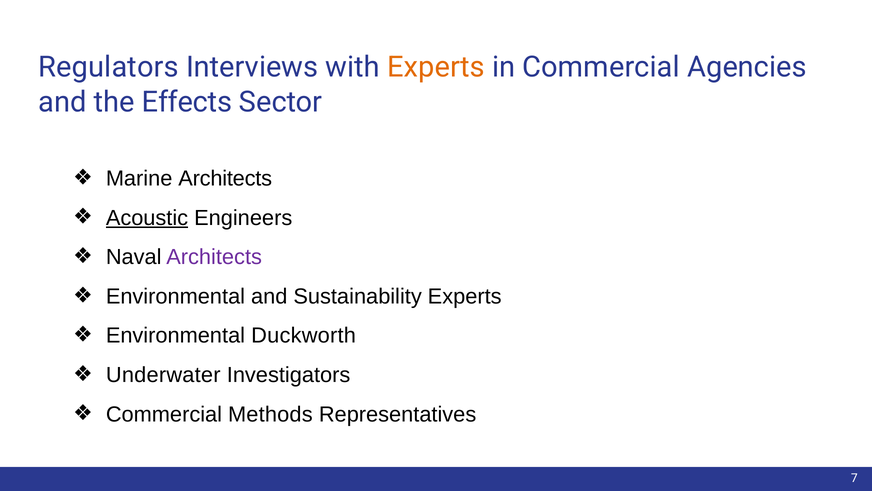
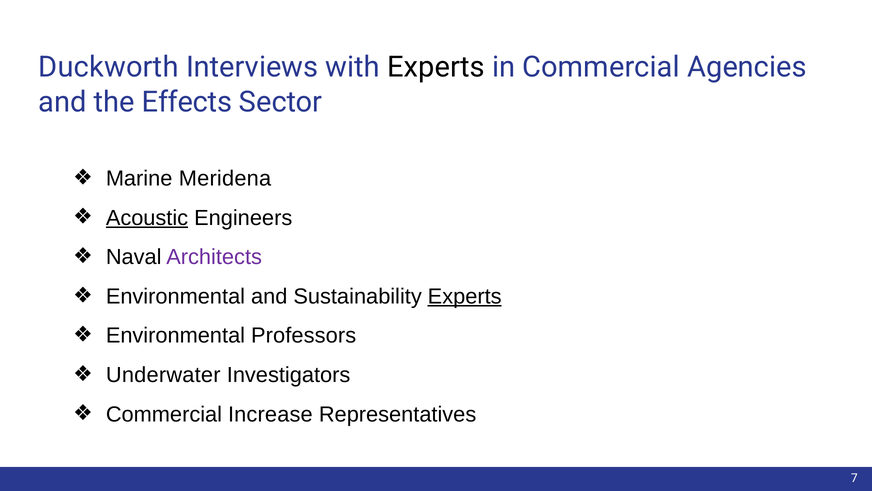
Regulators: Regulators -> Duckworth (109, 67)
Experts colour: orange -> black (436, 67)
Marine Architects: Architects -> Meridena (225, 178)
Experts underline: none -> present (465, 296)
Duckworth: Duckworth -> Professors (304, 335)
Methods: Methods -> Increase (270, 414)
